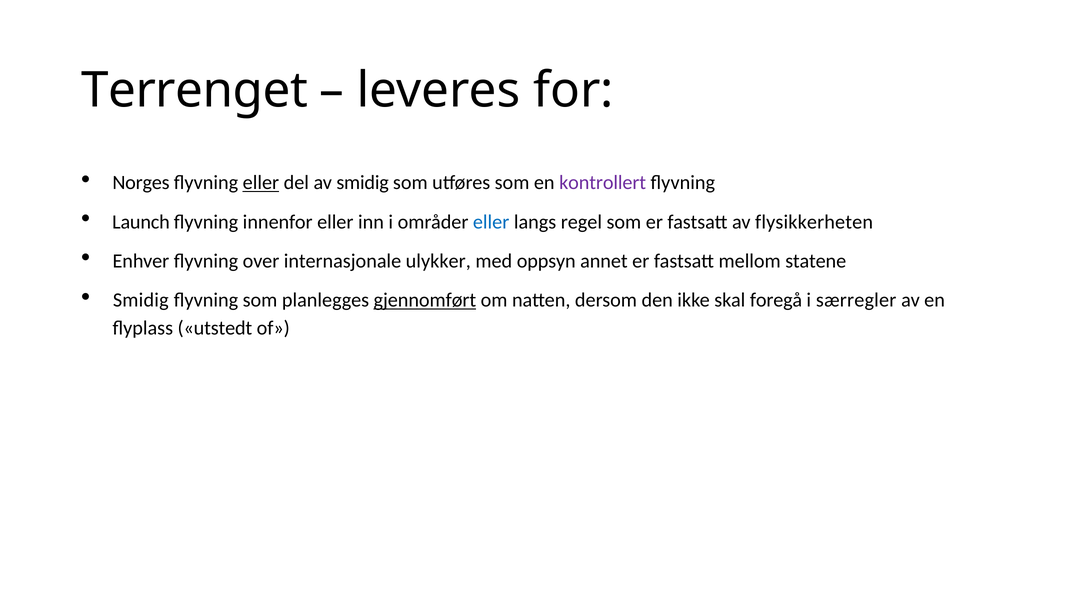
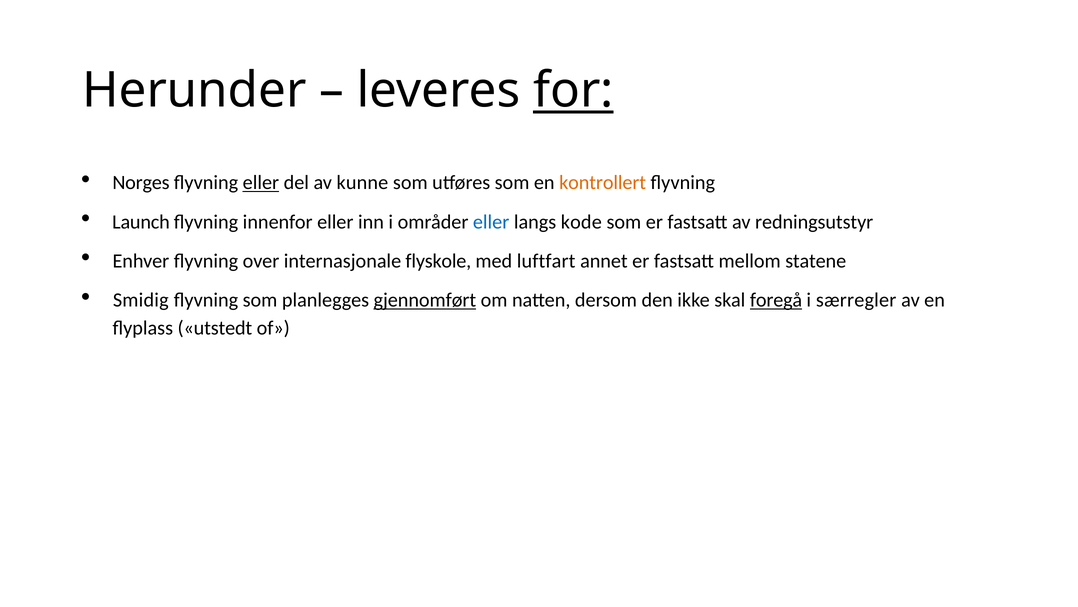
Terrenget: Terrenget -> Herunder (194, 91)
for underline: none -> present (573, 91)
av smidig: smidig -> kunne (362, 183)
kontrollert colour: purple -> orange (603, 183)
regel: regel -> kode (581, 222)
flysikkerheten: flysikkerheten -> redningsutstyr (814, 222)
ulykker: ulykker -> flyskole (438, 261)
oppsyn: oppsyn -> luftfart (546, 261)
foregå underline: none -> present (776, 300)
